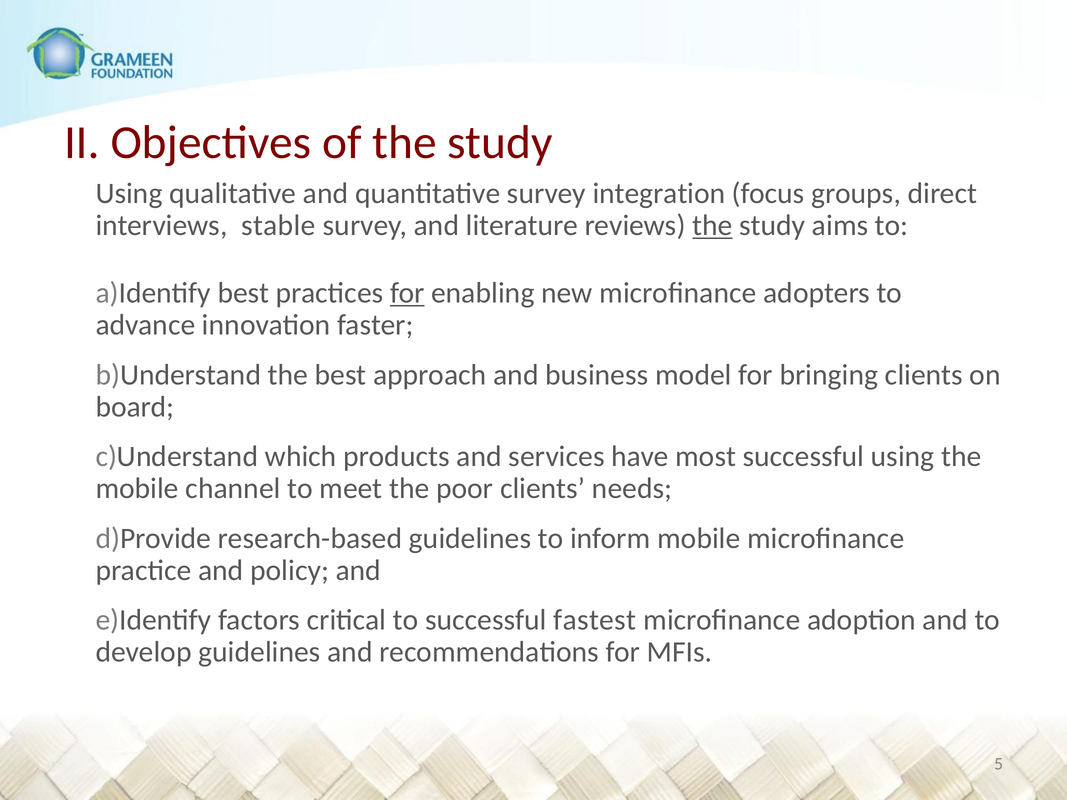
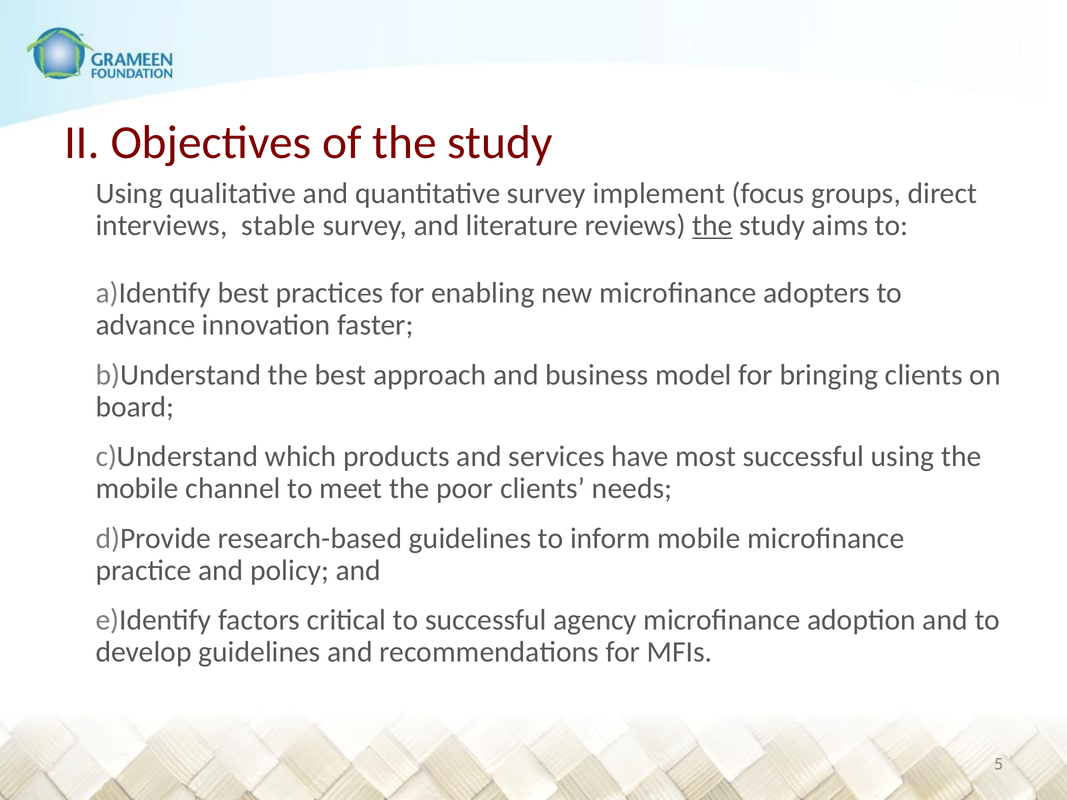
integration: integration -> implement (659, 194)
for underline: present -> none (407, 293)
fastest: fastest -> agency (595, 620)
